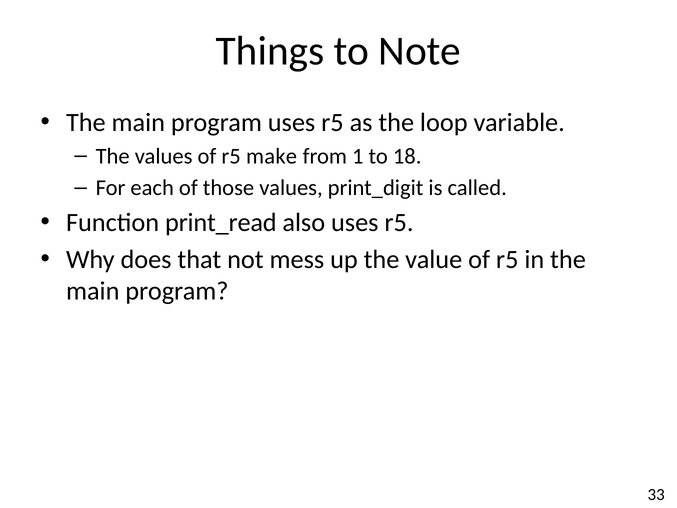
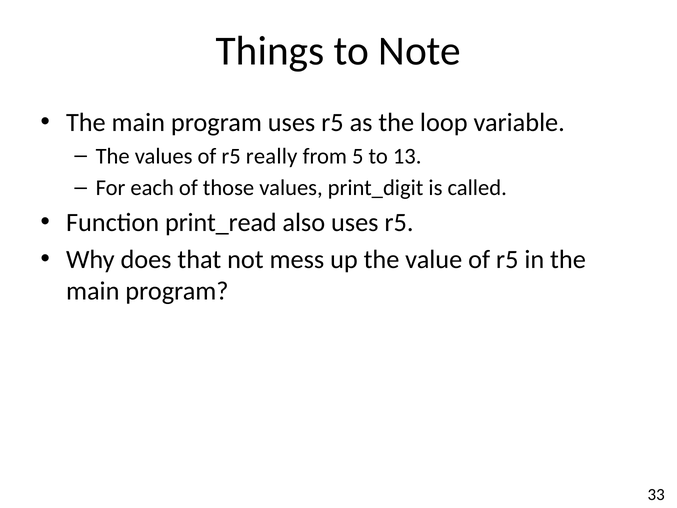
make: make -> really (272, 156)
1: 1 -> 5 (358, 156)
18: 18 -> 13 (407, 156)
